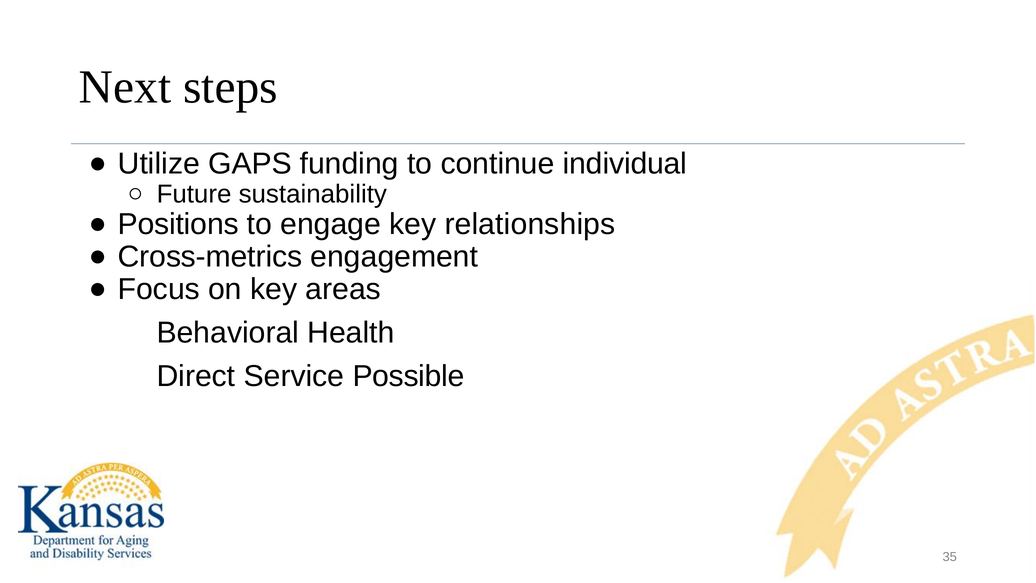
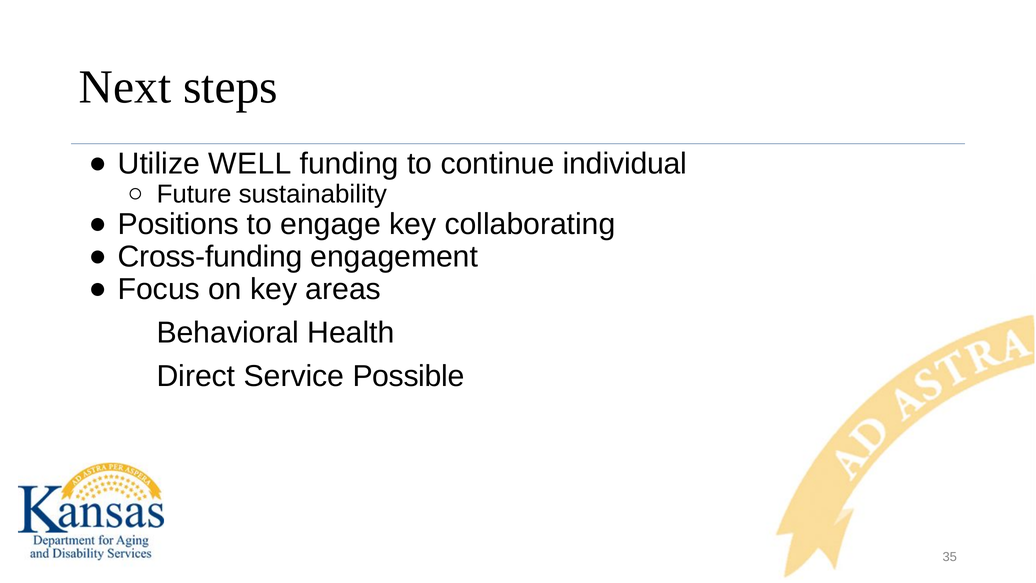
GAPS: GAPS -> WELL (250, 164)
relationships: relationships -> collaborating (530, 224)
Cross-metrics: Cross-metrics -> Cross-funding (210, 257)
